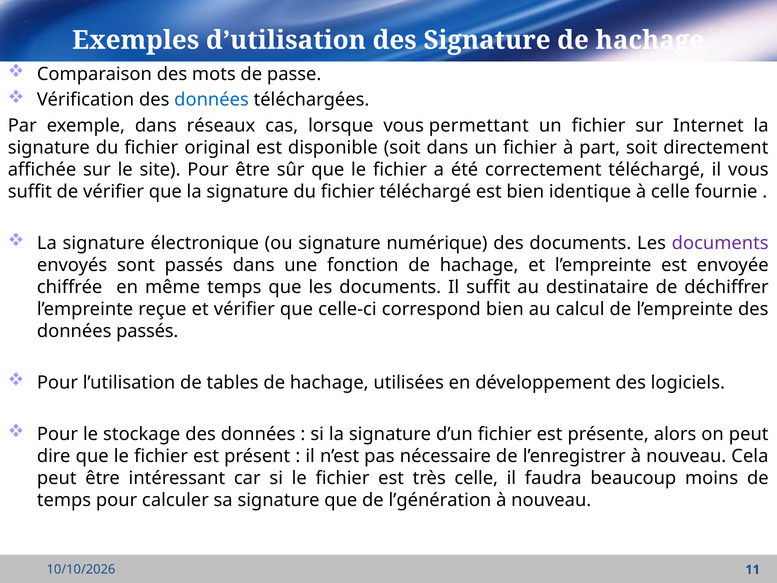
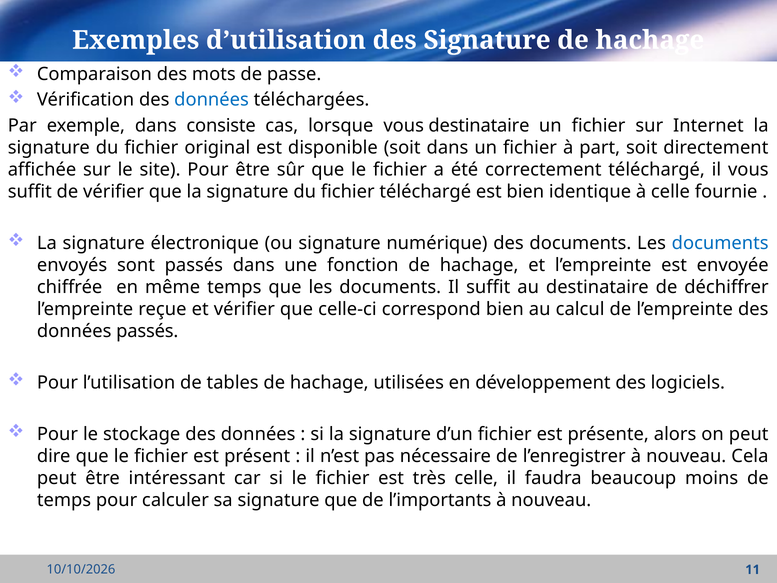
réseaux: réseaux -> consiste (221, 126)
vous permettant: permettant -> destinataire (479, 126)
documents colour: purple -> blue (720, 243)
l’génération: l’génération -> l’importants (440, 500)
